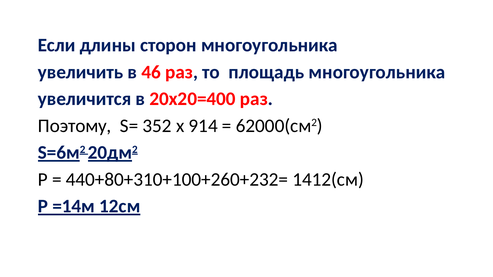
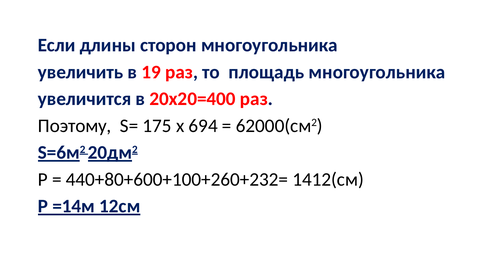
46: 46 -> 19 (151, 72)
352: 352 -> 175 (157, 126)
914: 914 -> 694 (203, 126)
440+80+310+100+260+232=: 440+80+310+100+260+232= -> 440+80+600+100+260+232= (177, 180)
